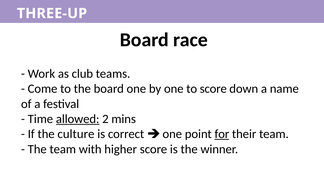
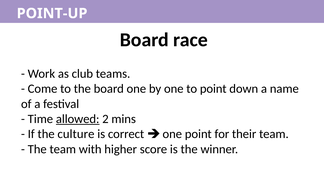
THREE-UP: THREE-UP -> POINT-UP (52, 13)
to score: score -> point (213, 89)
for underline: present -> none (222, 134)
